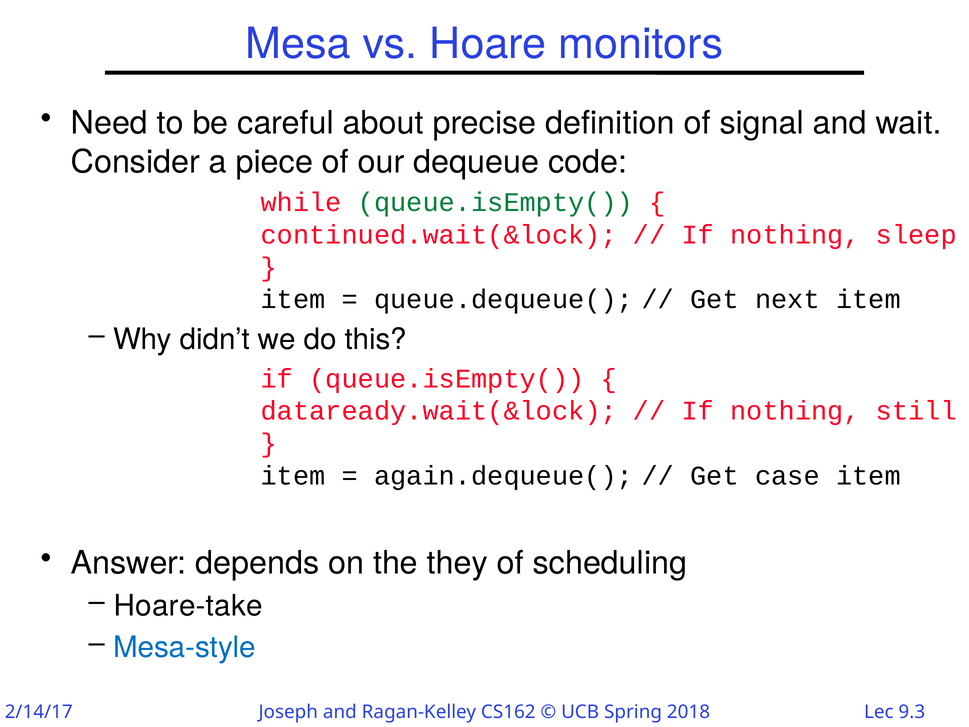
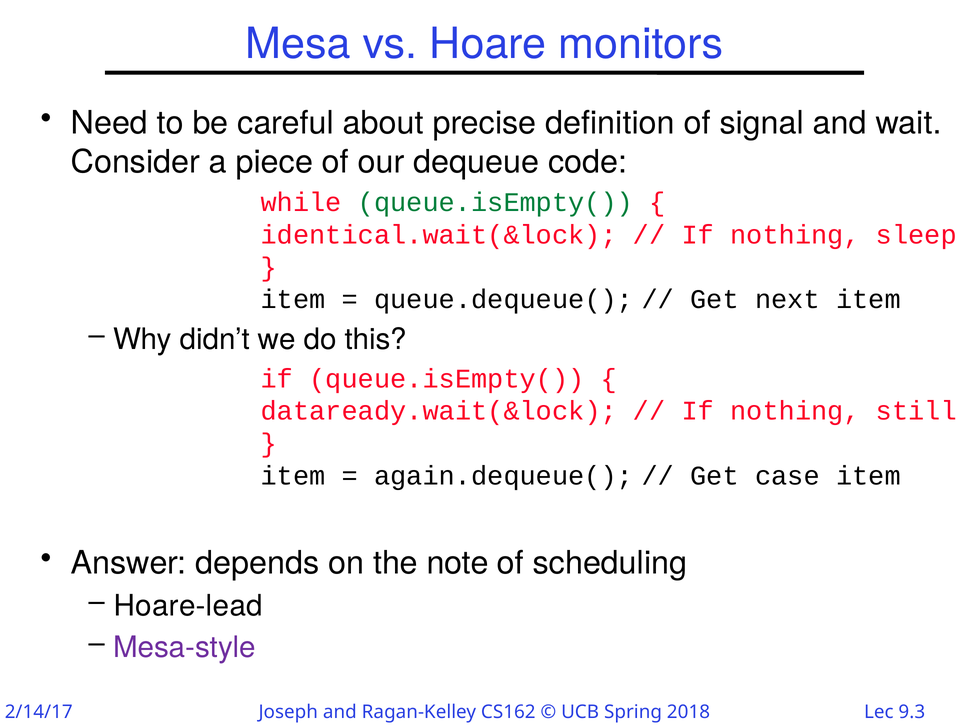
continued.wait(&lock: continued.wait(&lock -> identical.wait(&lock (439, 235)
they: they -> note (458, 563)
Hoare-take: Hoare-take -> Hoare-lead (188, 606)
Mesa-style colour: blue -> purple (184, 647)
